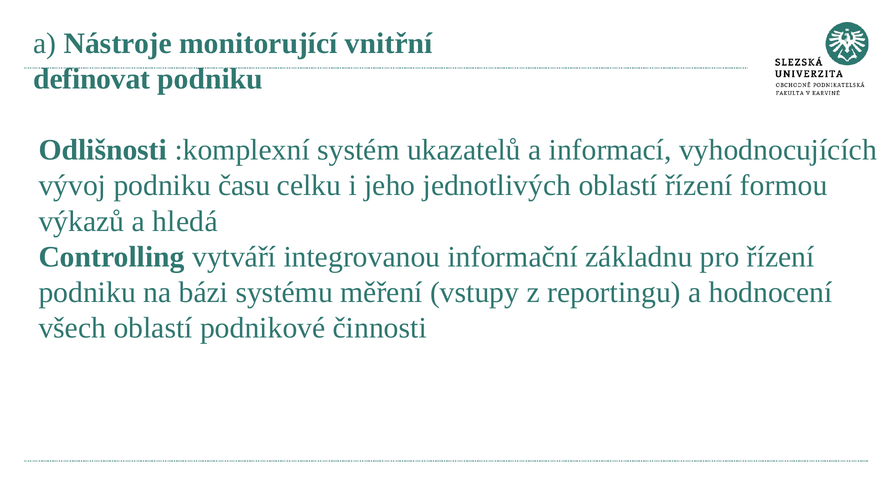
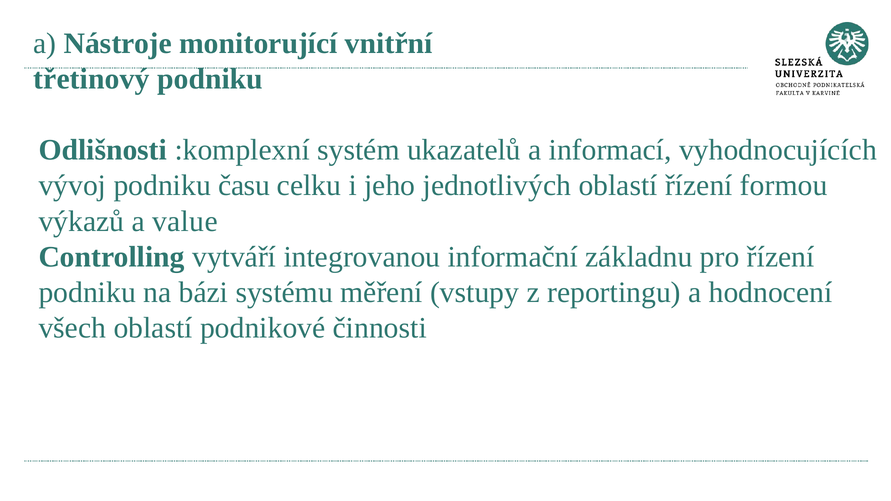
definovat: definovat -> třetinový (91, 79)
hledá: hledá -> value (185, 221)
